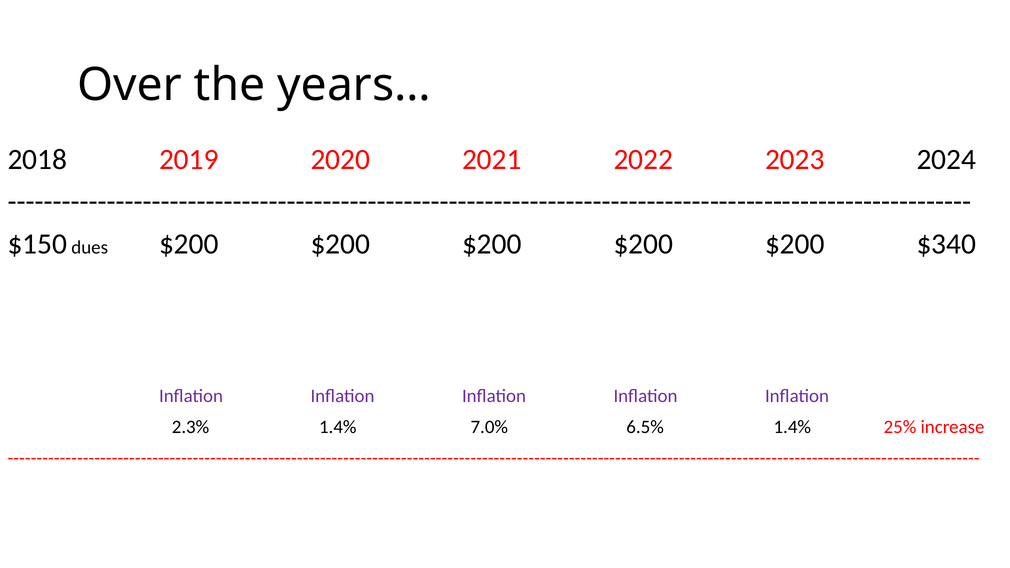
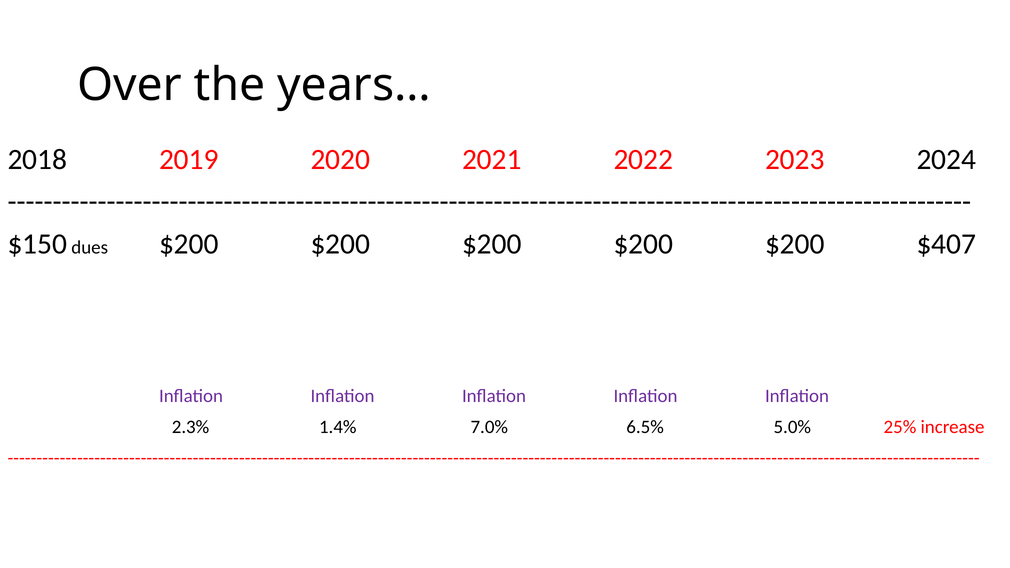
$340: $340 -> $407 (946, 244)
6.5% 1.4%: 1.4% -> 5.0% (792, 427)
